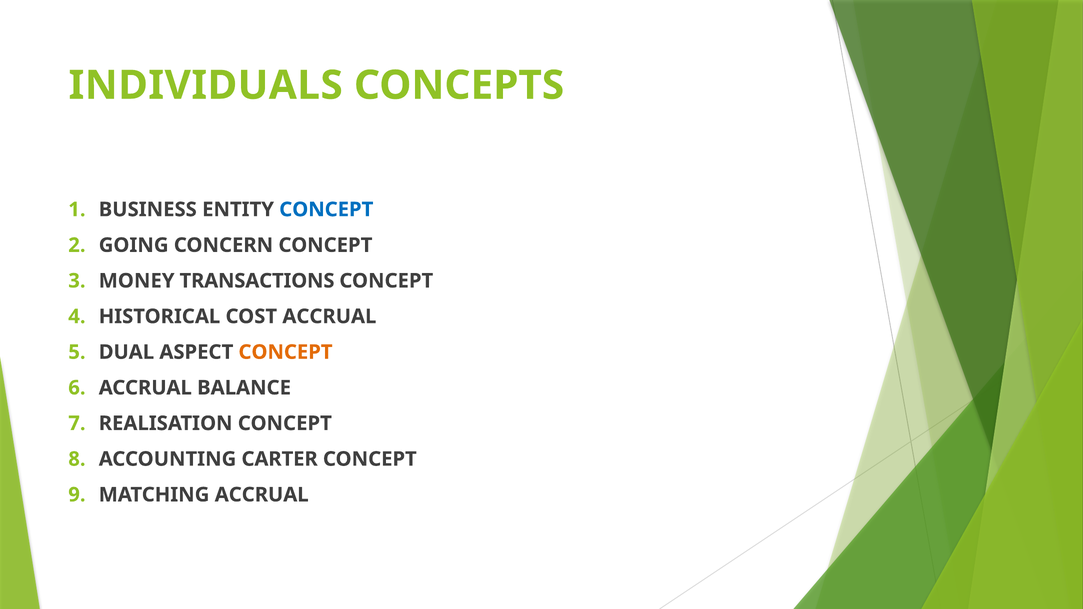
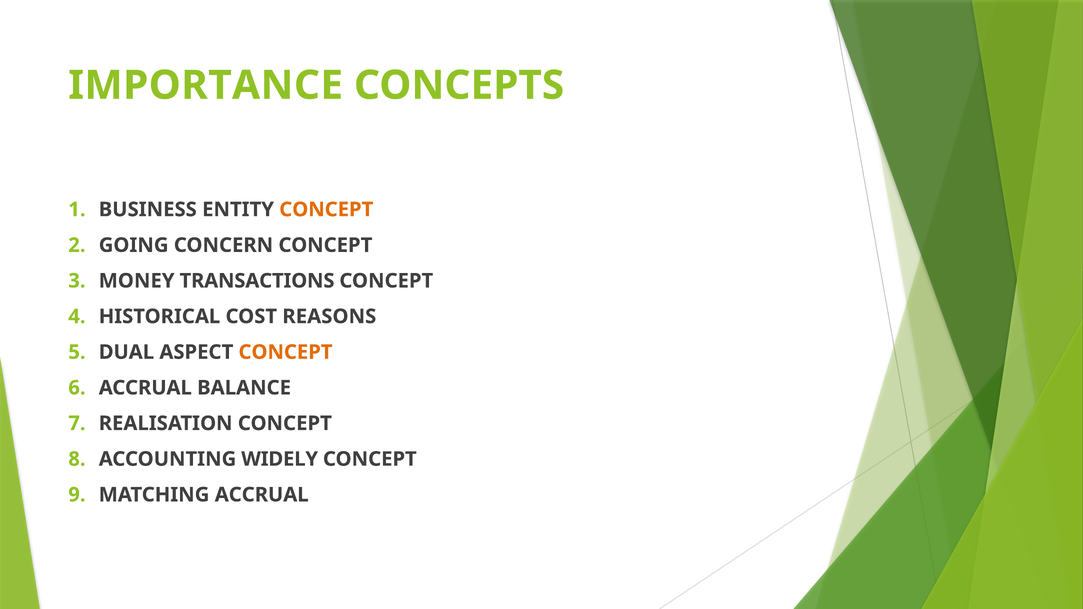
INDIVIDUALS: INDIVIDUALS -> IMPORTANCE (206, 85)
CONCEPT colour: blue -> orange (326, 210)
COST ACCRUAL: ACCRUAL -> REASONS (329, 317)
CARTER: CARTER -> WIDELY (280, 459)
